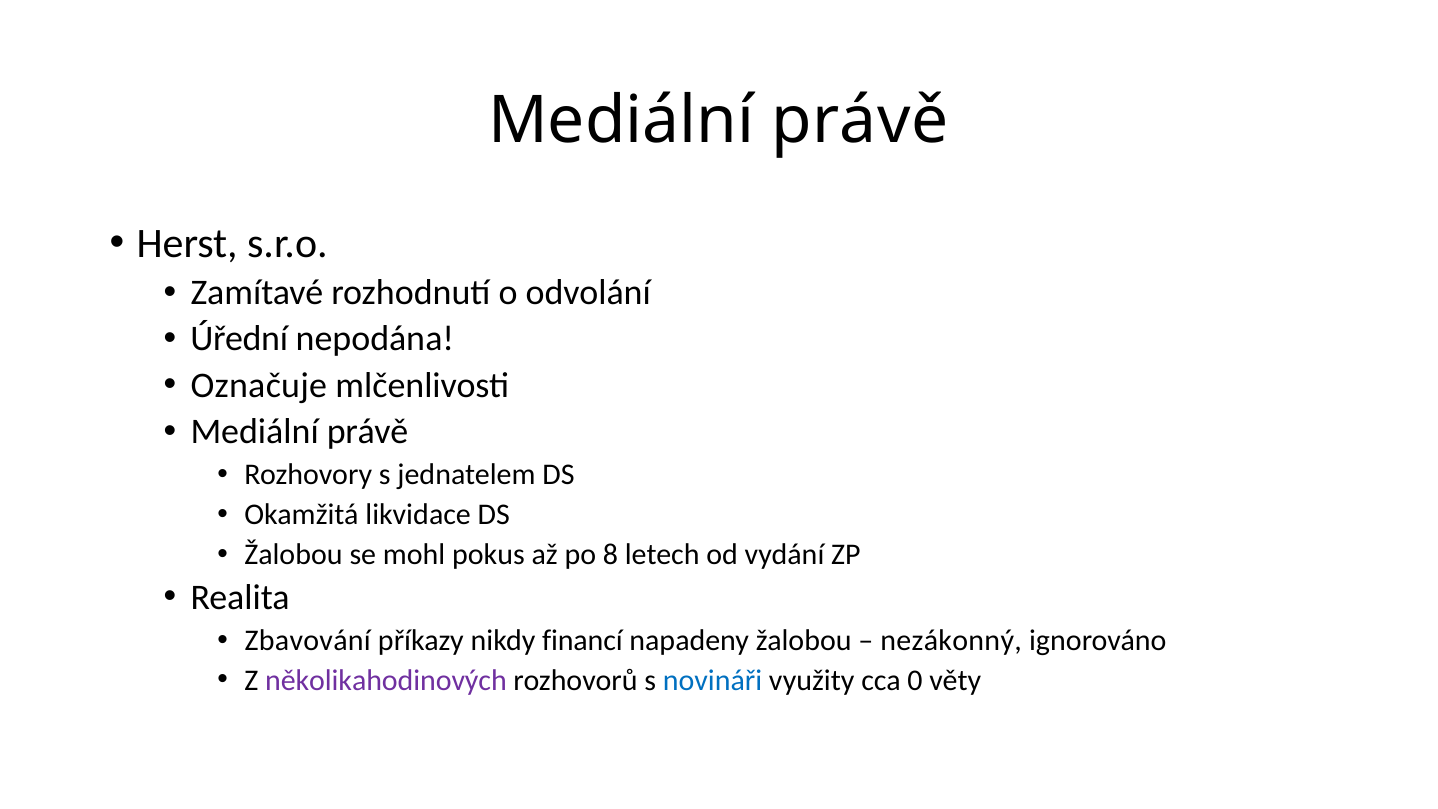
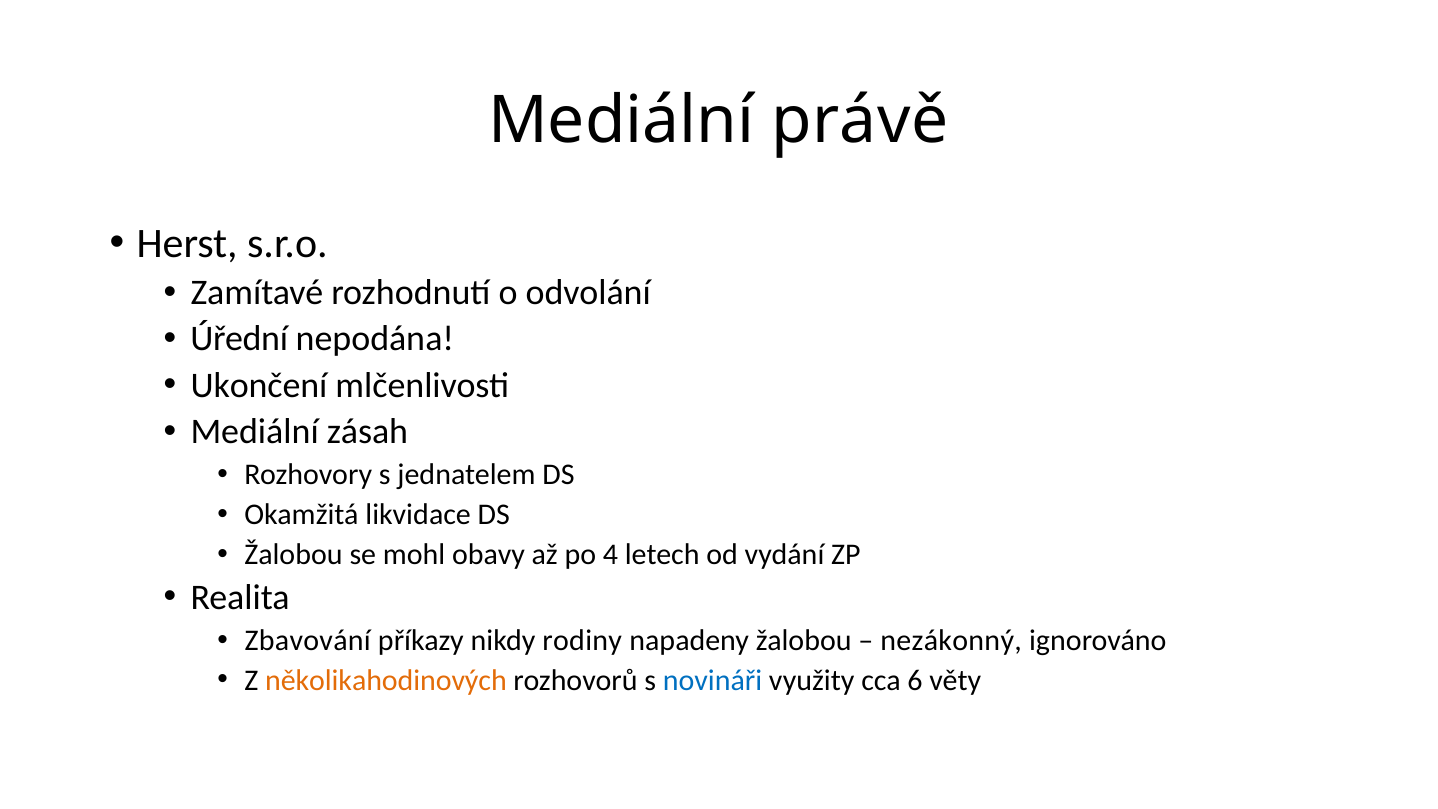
Označuje: Označuje -> Ukončení (259, 385)
právě: právě -> zásah (367, 432)
pokus: pokus -> obavy (488, 554)
8: 8 -> 4 (610, 554)
financí: financí -> rodiny (582, 640)
několikahodinových colour: purple -> orange (386, 680)
0: 0 -> 6 (915, 680)
